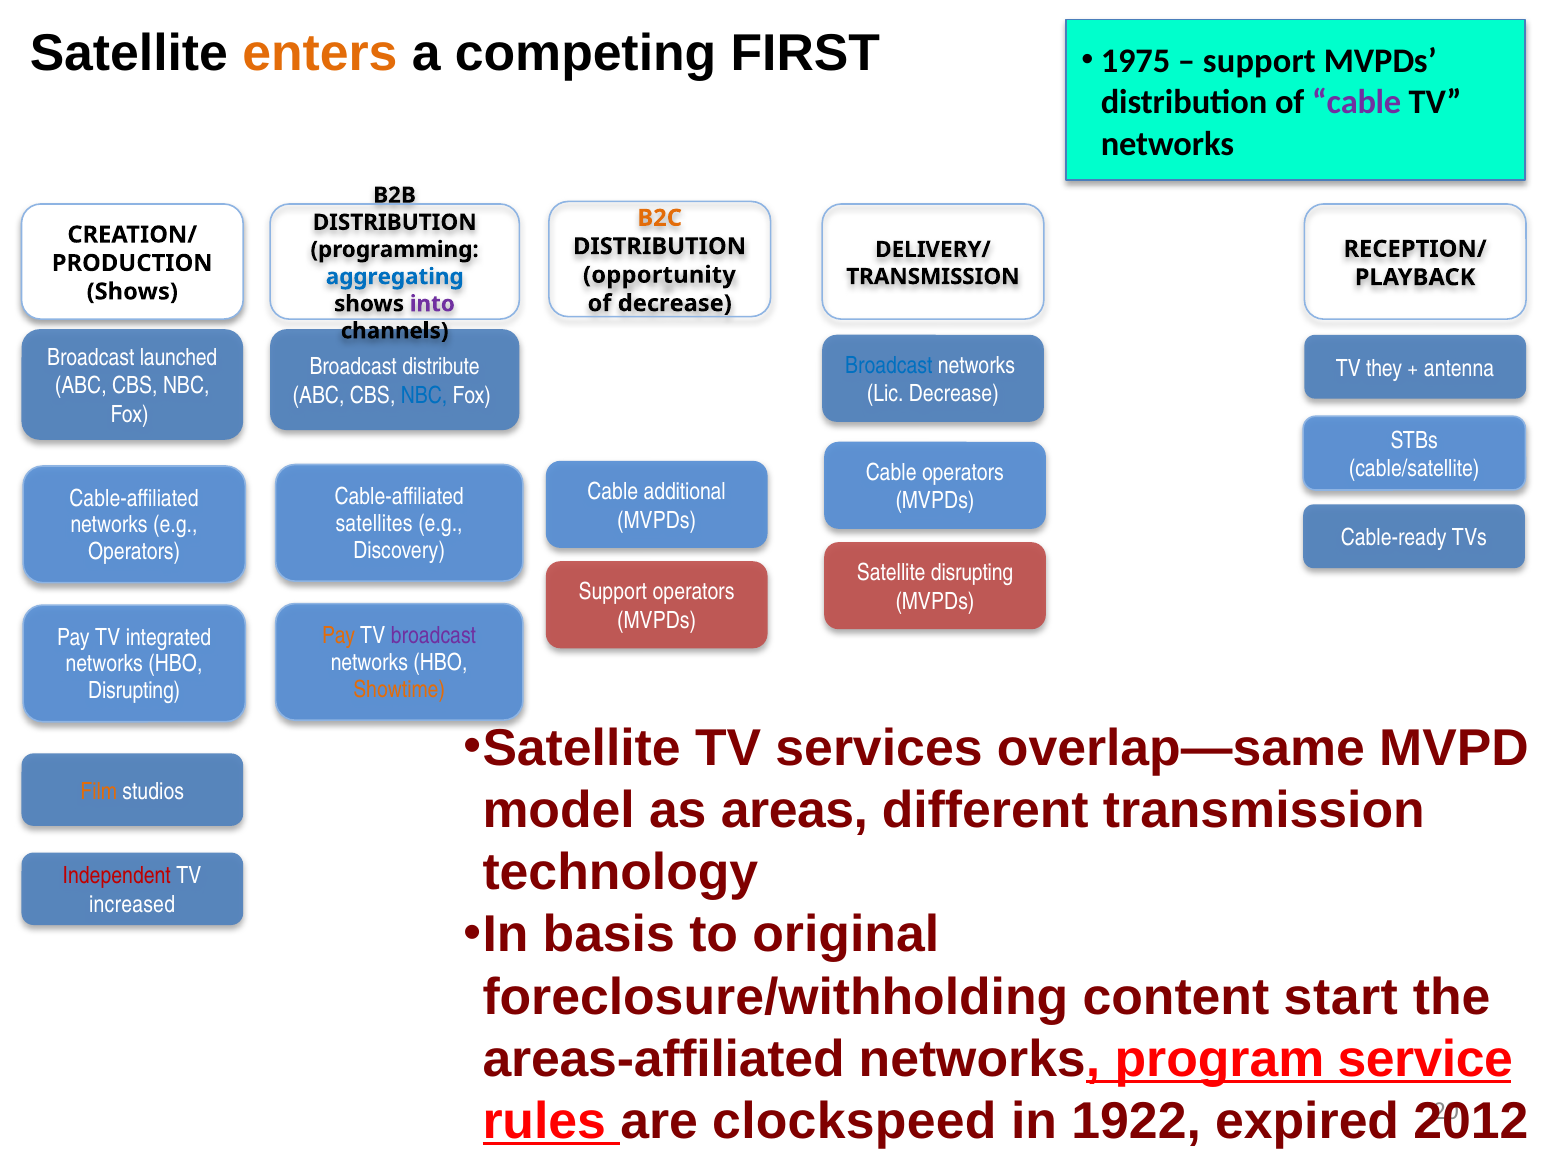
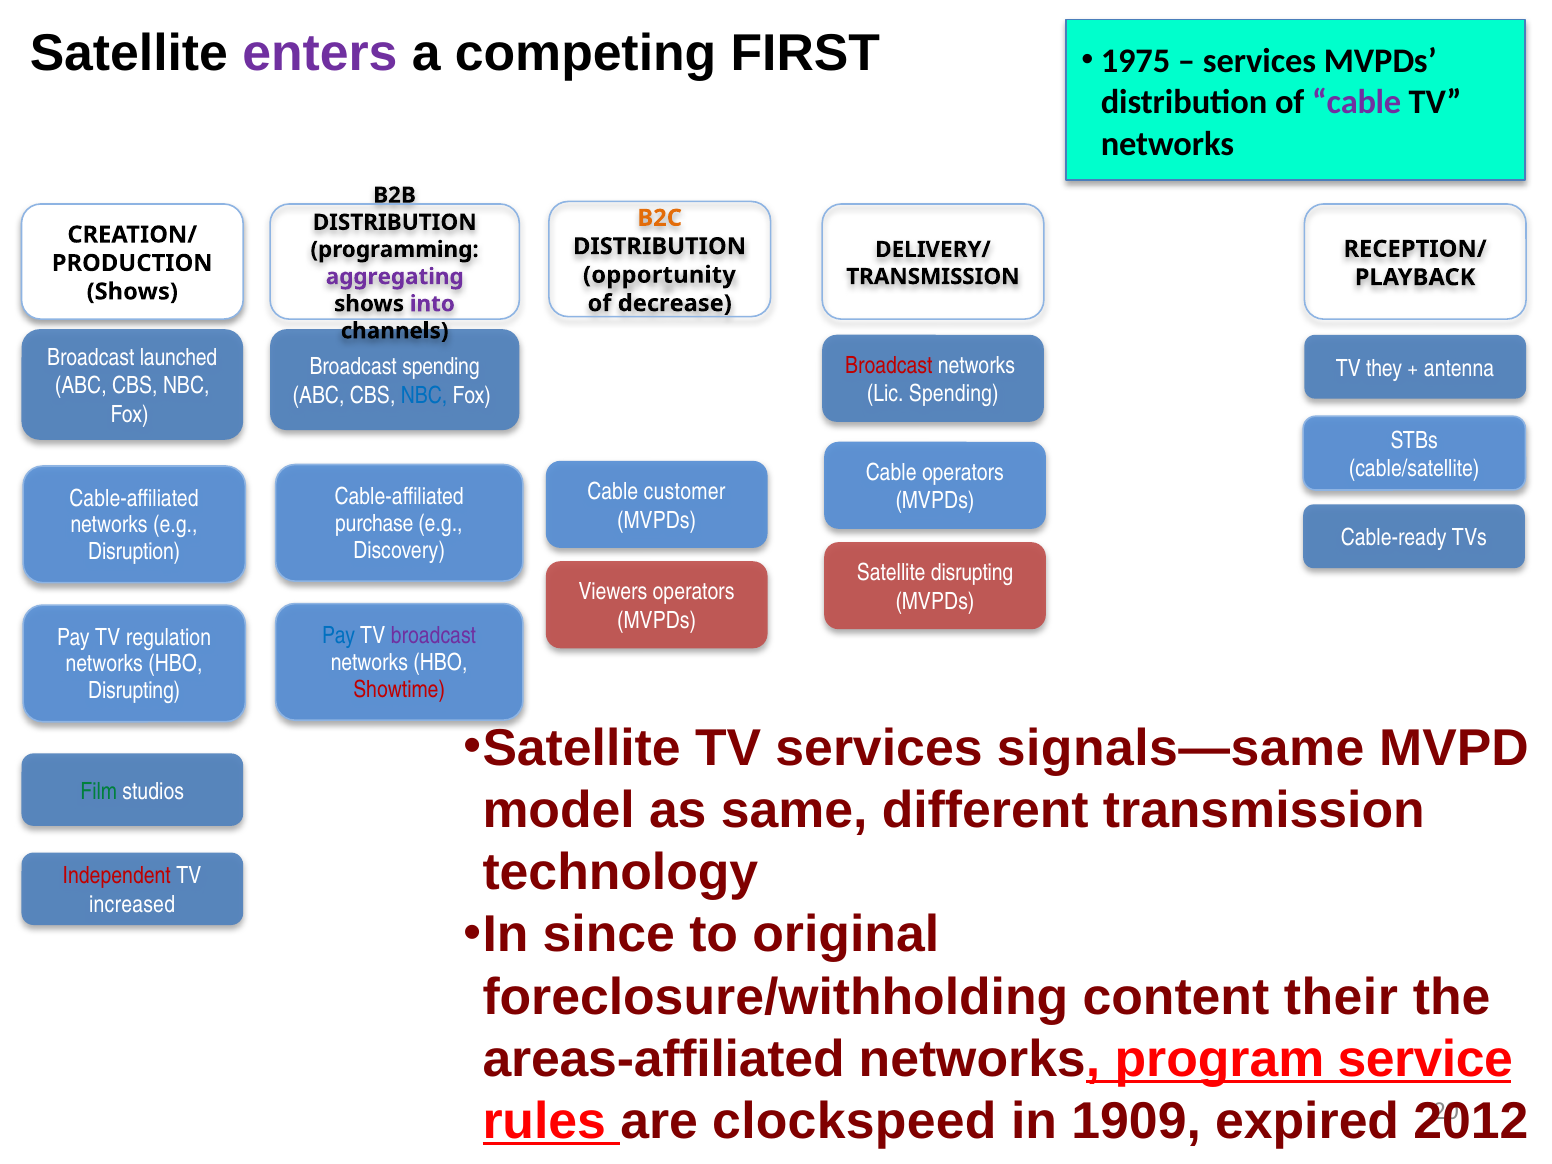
enters colour: orange -> purple (320, 54)
support: support -> services (1260, 61)
aggregating colour: blue -> purple (395, 277)
Broadcast colour: blue -> red (889, 366)
Broadcast distribute: distribute -> spending (441, 367)
Lic Decrease: Decrease -> Spending (954, 394)
additional: additional -> customer (685, 492)
satellites: satellites -> purchase (374, 524)
Operators: Operators -> Disruption (134, 552)
Support: Support -> Viewers (613, 592)
Pay colour: orange -> blue (339, 636)
integrated: integrated -> regulation (168, 637)
Showtime colour: orange -> red (399, 689)
overlap—same: overlap—same -> signals—same (1181, 749)
Film colour: orange -> green (99, 791)
areas: areas -> same (794, 811)
basis: basis -> since (609, 935)
start: start -> their (1341, 997)
1922: 1922 -> 1909 (1136, 1121)
